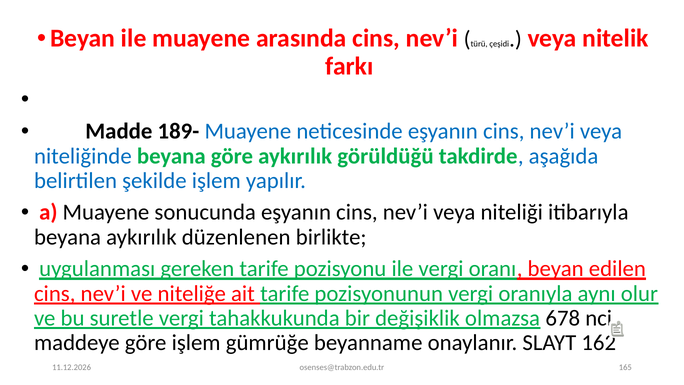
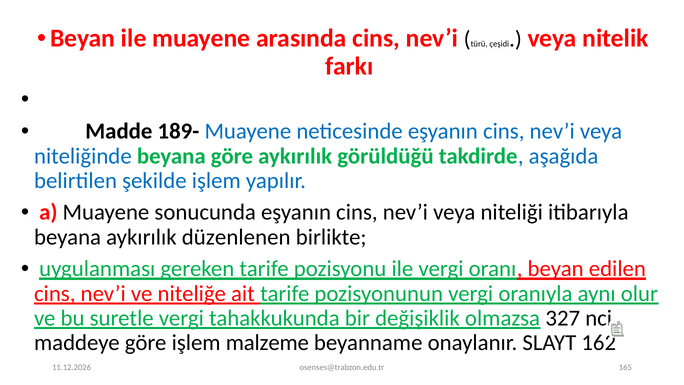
678: 678 -> 327 (563, 318)
gümrüğe: gümrüğe -> malzeme (267, 343)
